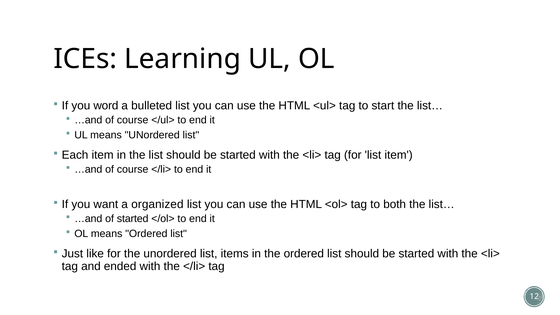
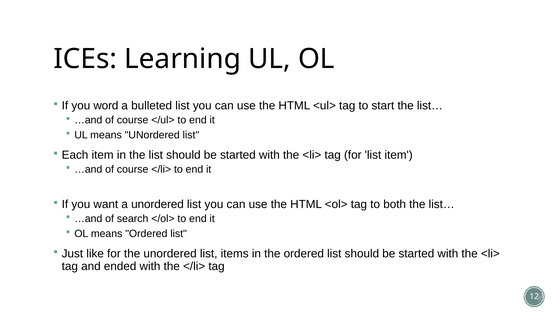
a organized: organized -> unordered (158, 204)
of started: started -> search (133, 219)
